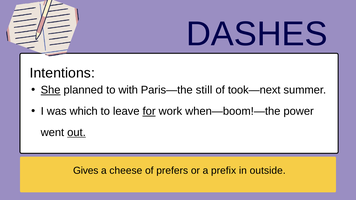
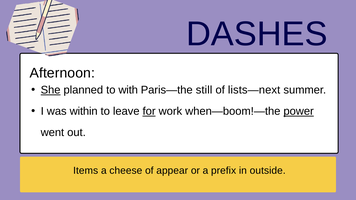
Intentions: Intentions -> Afternoon (62, 73)
took—next: took—next -> lists—next (254, 90)
which: which -> within (84, 111)
power underline: none -> present (299, 111)
out underline: present -> none (77, 133)
Gives: Gives -> Items (86, 171)
prefers: prefers -> appear (172, 171)
